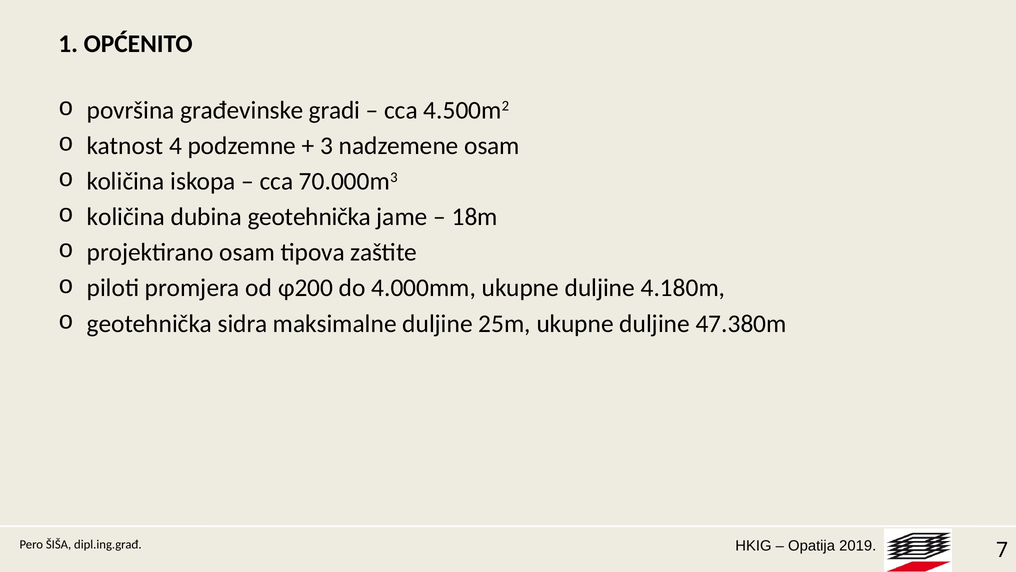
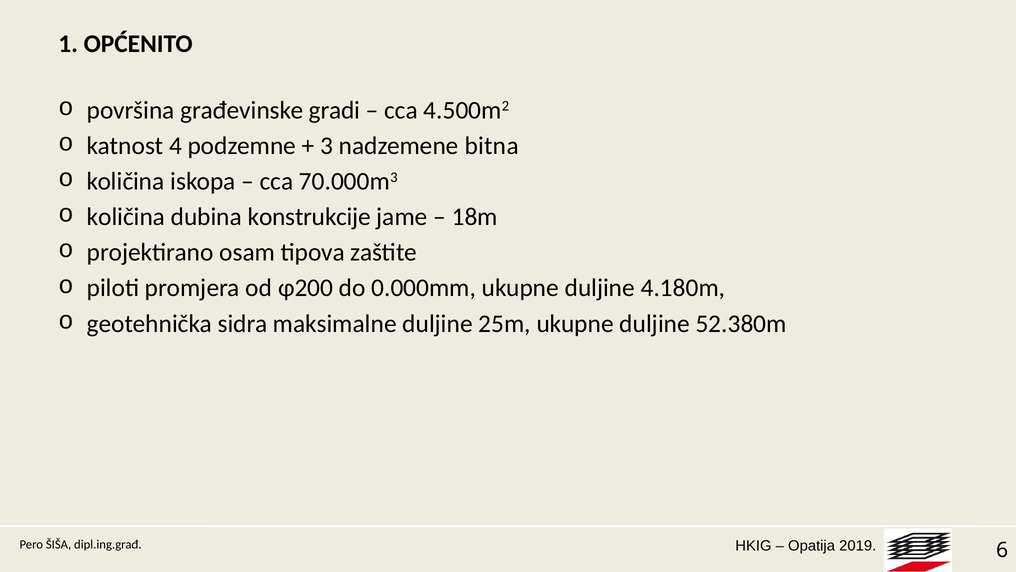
nadzemene osam: osam -> bitna (492, 146)
dubina geotehnička: geotehnička -> konstrukcije (309, 217)
4.000mm: 4.000mm -> 0.000mm (424, 288)
47.380m: 47.380m -> 52.380m (741, 323)
7: 7 -> 6 (1002, 550)
